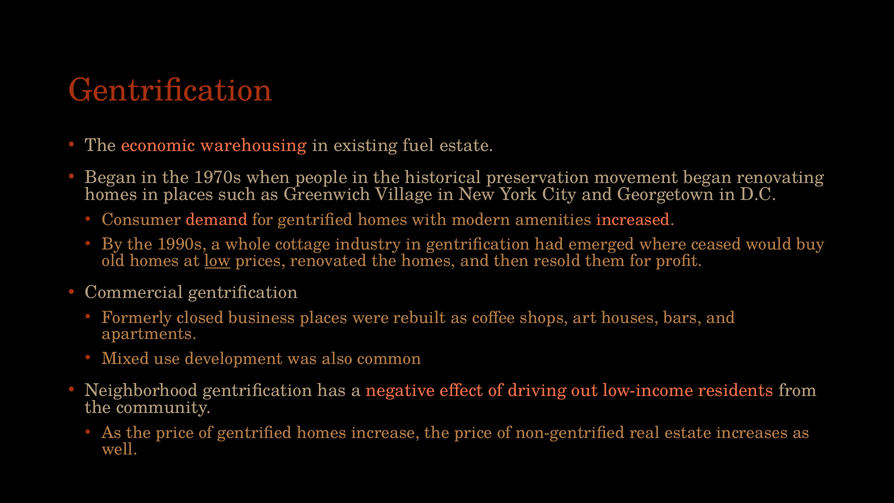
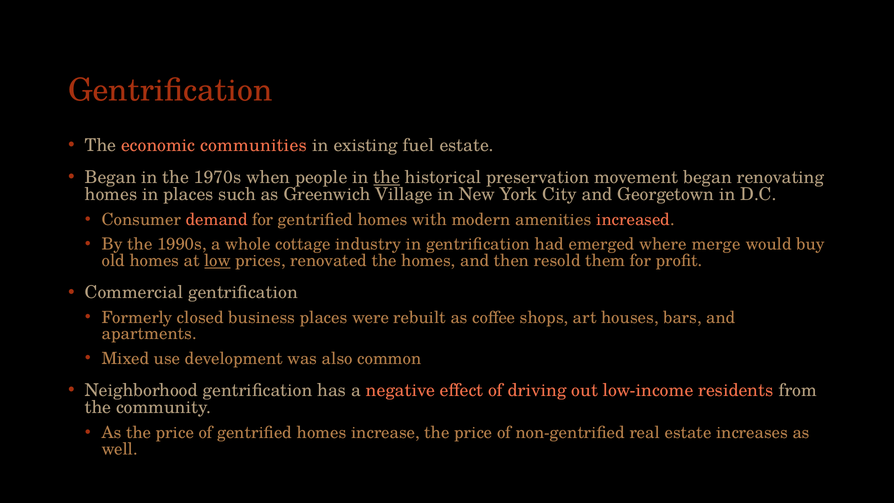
warehousing: warehousing -> communities (254, 145)
the underline: none -> present (387, 177)
ceased: ceased -> merge (716, 244)
